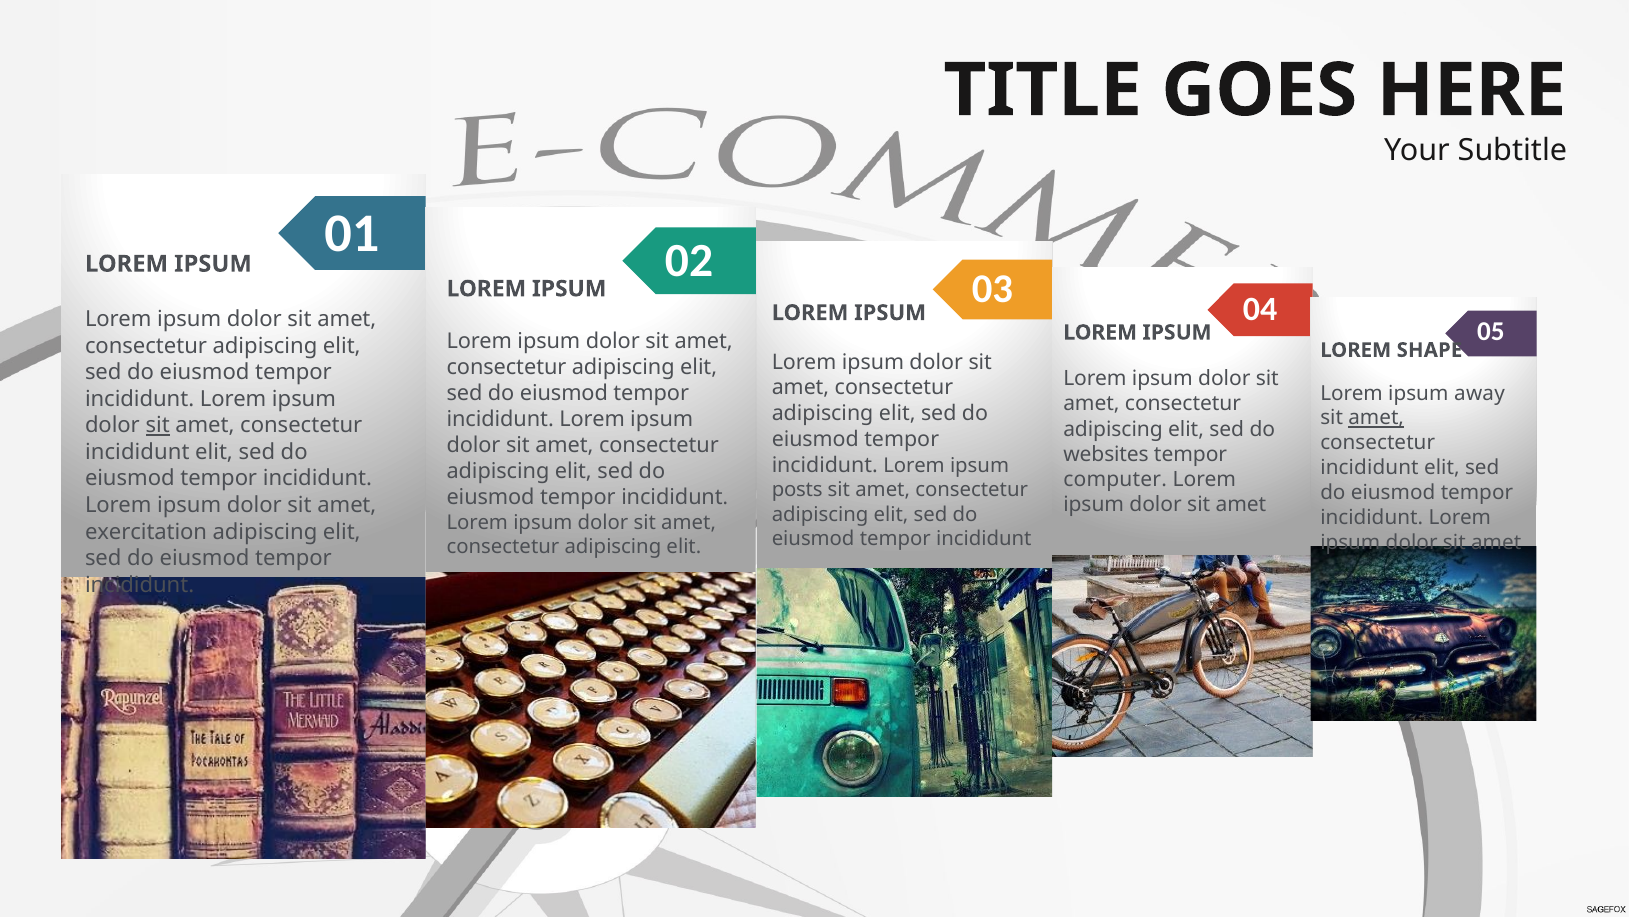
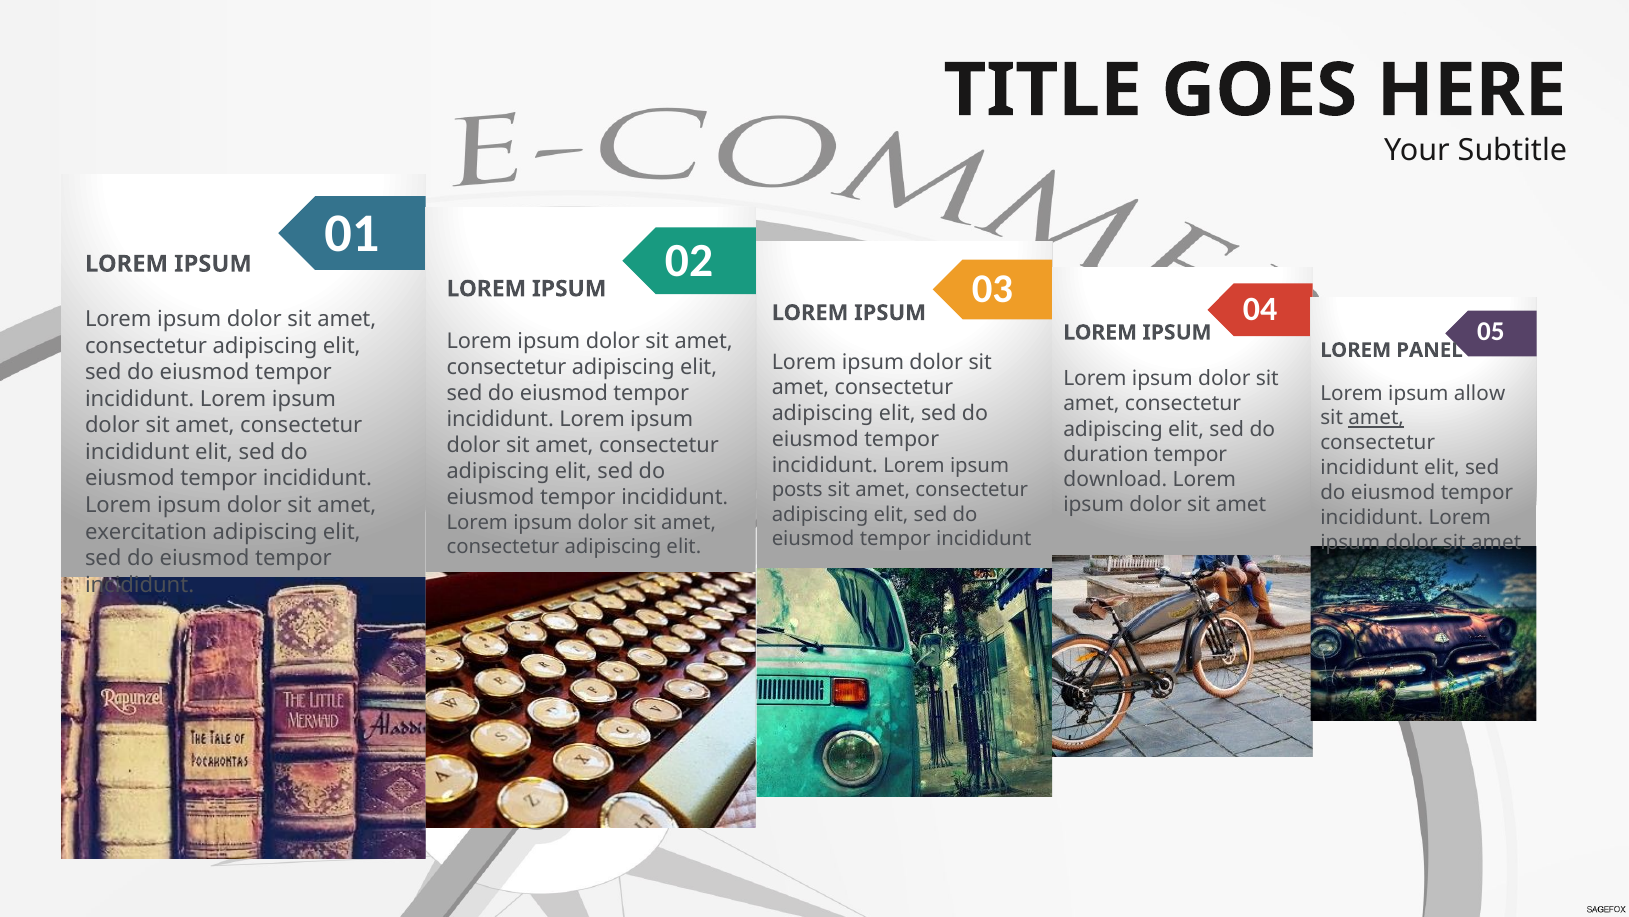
SHAPE: SHAPE -> PANEL (1430, 350)
away: away -> allow (1480, 393)
sit underline: present -> none (158, 425)
websites: websites -> duration (1106, 454)
computer: computer -> download (1115, 479)
